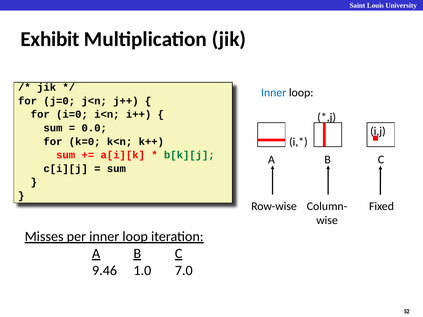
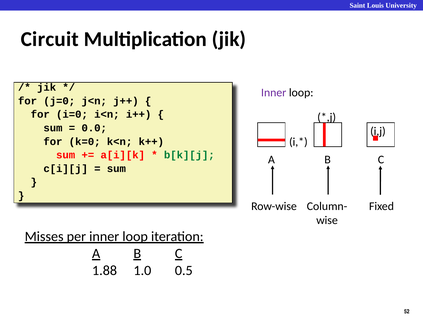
Exhibit: Exhibit -> Circuit (50, 39)
Inner colour: blue -> purple (274, 93)
9.46: 9.46 -> 1.88 (105, 271)
7.0: 7.0 -> 0.5 (184, 271)
